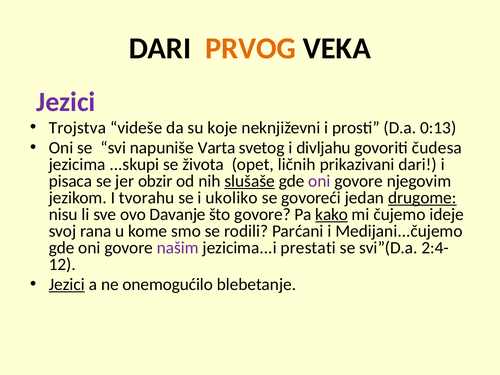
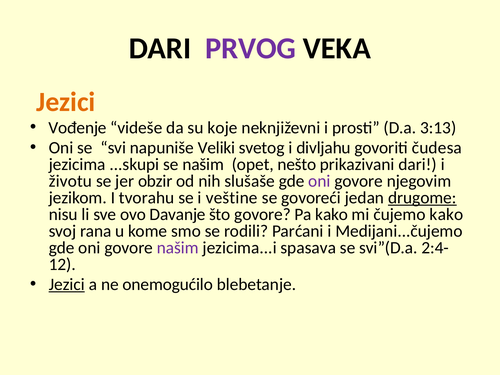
PRVOG colour: orange -> purple (251, 48)
Jezici colour: purple -> orange (66, 102)
Trojstva: Trojstva -> Vođenje (78, 128)
0:13: 0:13 -> 3:13 (438, 128)
Varta: Varta -> Veliki (217, 148)
se života: života -> našim (203, 164)
ličnih: ličnih -> nešto (297, 164)
pisaca: pisaca -> životu (70, 181)
slušaše underline: present -> none (250, 181)
ukoliko: ukoliko -> veštine (232, 198)
kako underline: present -> none (332, 214)
čujemo ideje: ideje -> kako (447, 214)
prestati: prestati -> spasava (308, 248)
